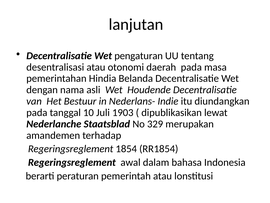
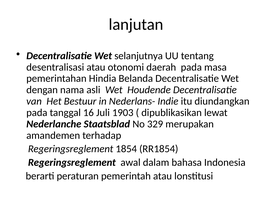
pengaturan: pengaturan -> selanjutnya (139, 56)
10: 10 -> 16 (88, 112)
